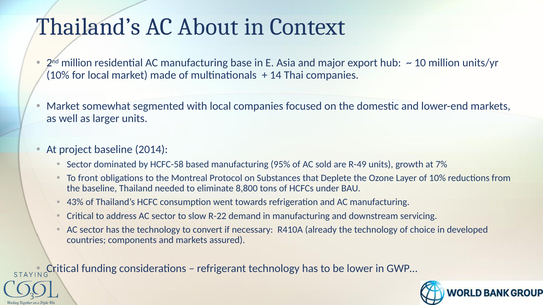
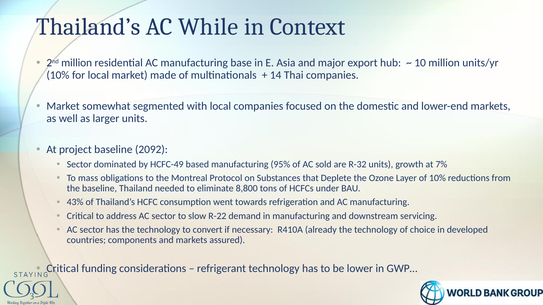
About: About -> While (208, 27)
2014: 2014 -> 2092 (151, 150)
HCFC-58: HCFC-58 -> HCFC-49 (167, 164)
R-49: R-49 -> R-32 (357, 164)
front: front -> mass (88, 178)
